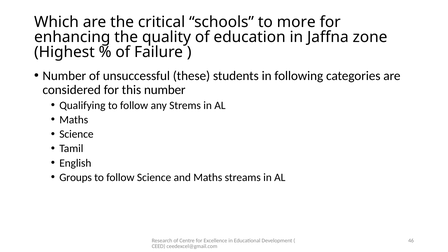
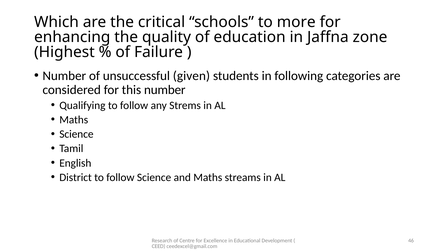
these: these -> given (191, 76)
Groups: Groups -> District (76, 177)
